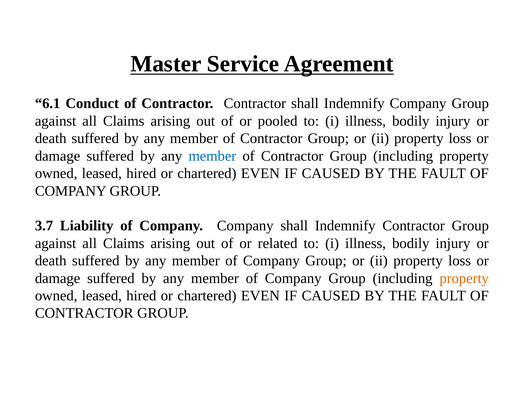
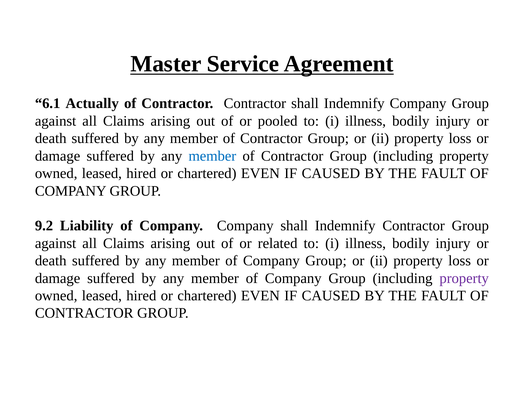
Conduct: Conduct -> Actually (92, 104)
3.7: 3.7 -> 9.2 (44, 226)
property colour: orange -> purple (464, 278)
